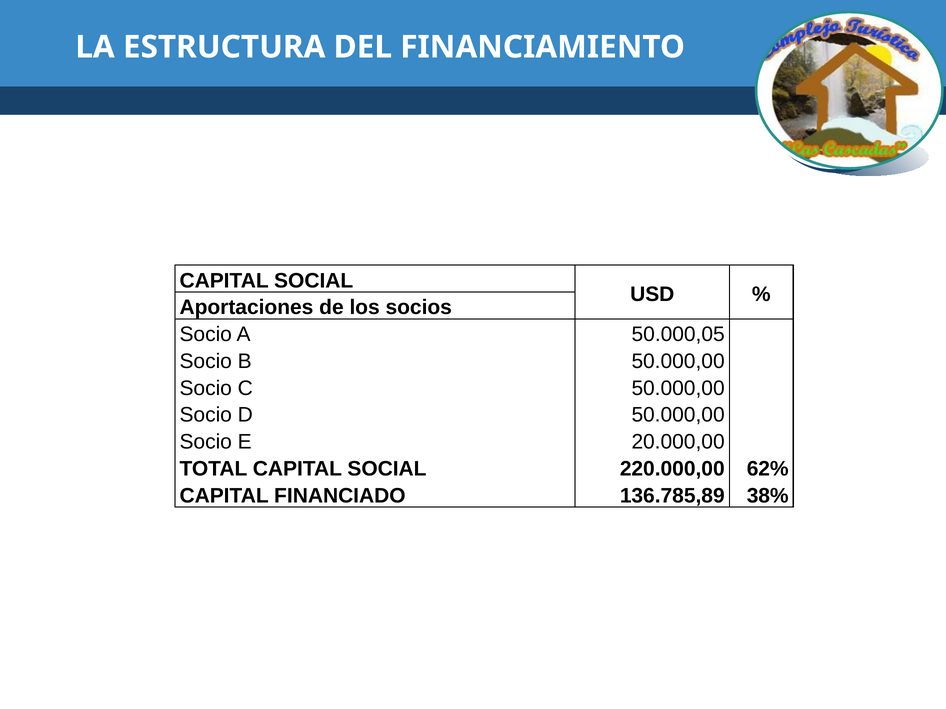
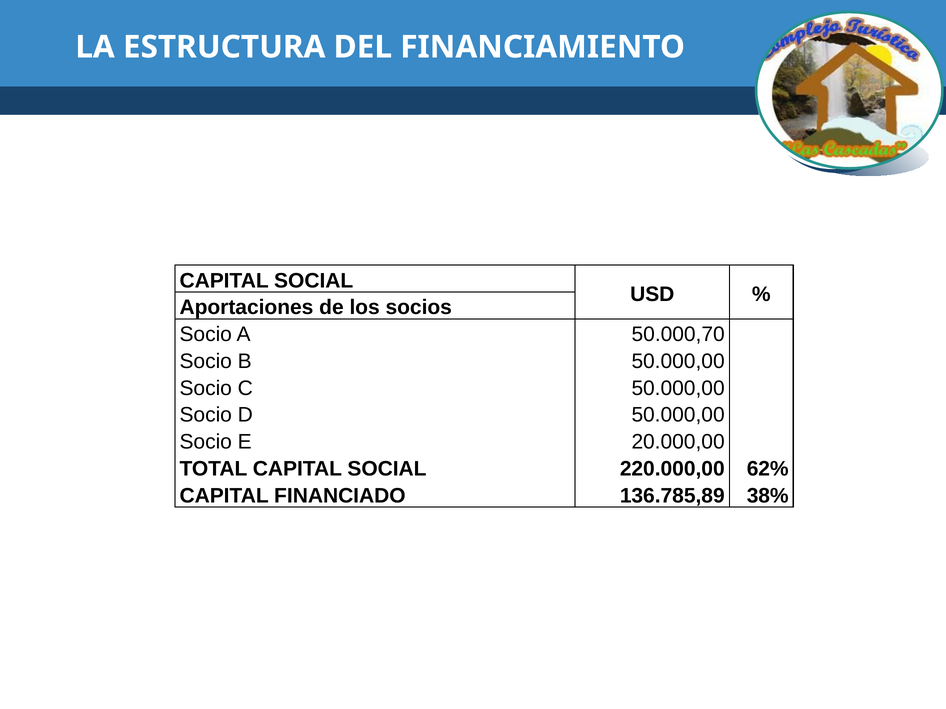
50.000,05: 50.000,05 -> 50.000,70 (678, 335)
